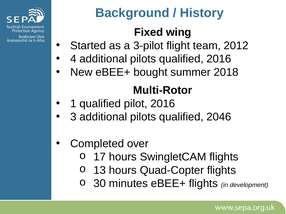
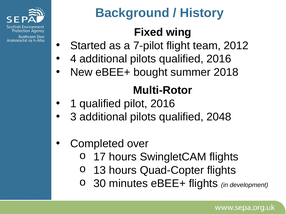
3-pilot: 3-pilot -> 7-pilot (148, 46)
2046: 2046 -> 2048 (219, 117)
